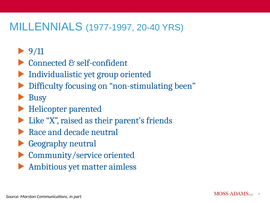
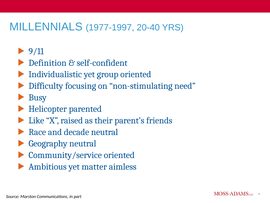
Connected: Connected -> Definition (48, 63)
been: been -> need (185, 86)
